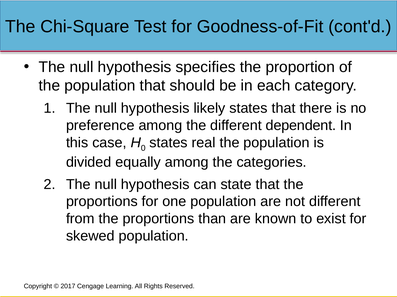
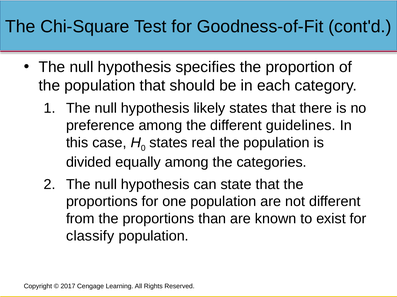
dependent: dependent -> guidelines (301, 126)
skewed: skewed -> classify (90, 236)
